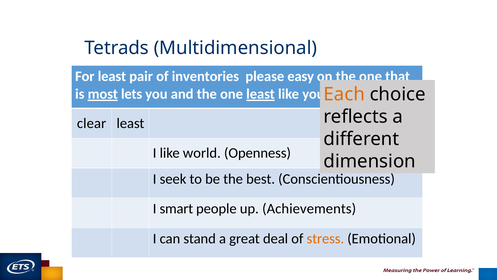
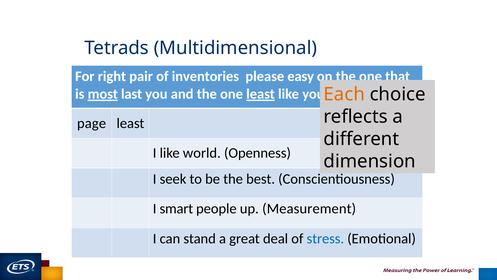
For least: least -> right (112, 76)
lets: lets -> last (132, 94)
clear: clear -> page (92, 123)
Achievements: Achievements -> Measurement (309, 208)
stress colour: orange -> blue (325, 238)
